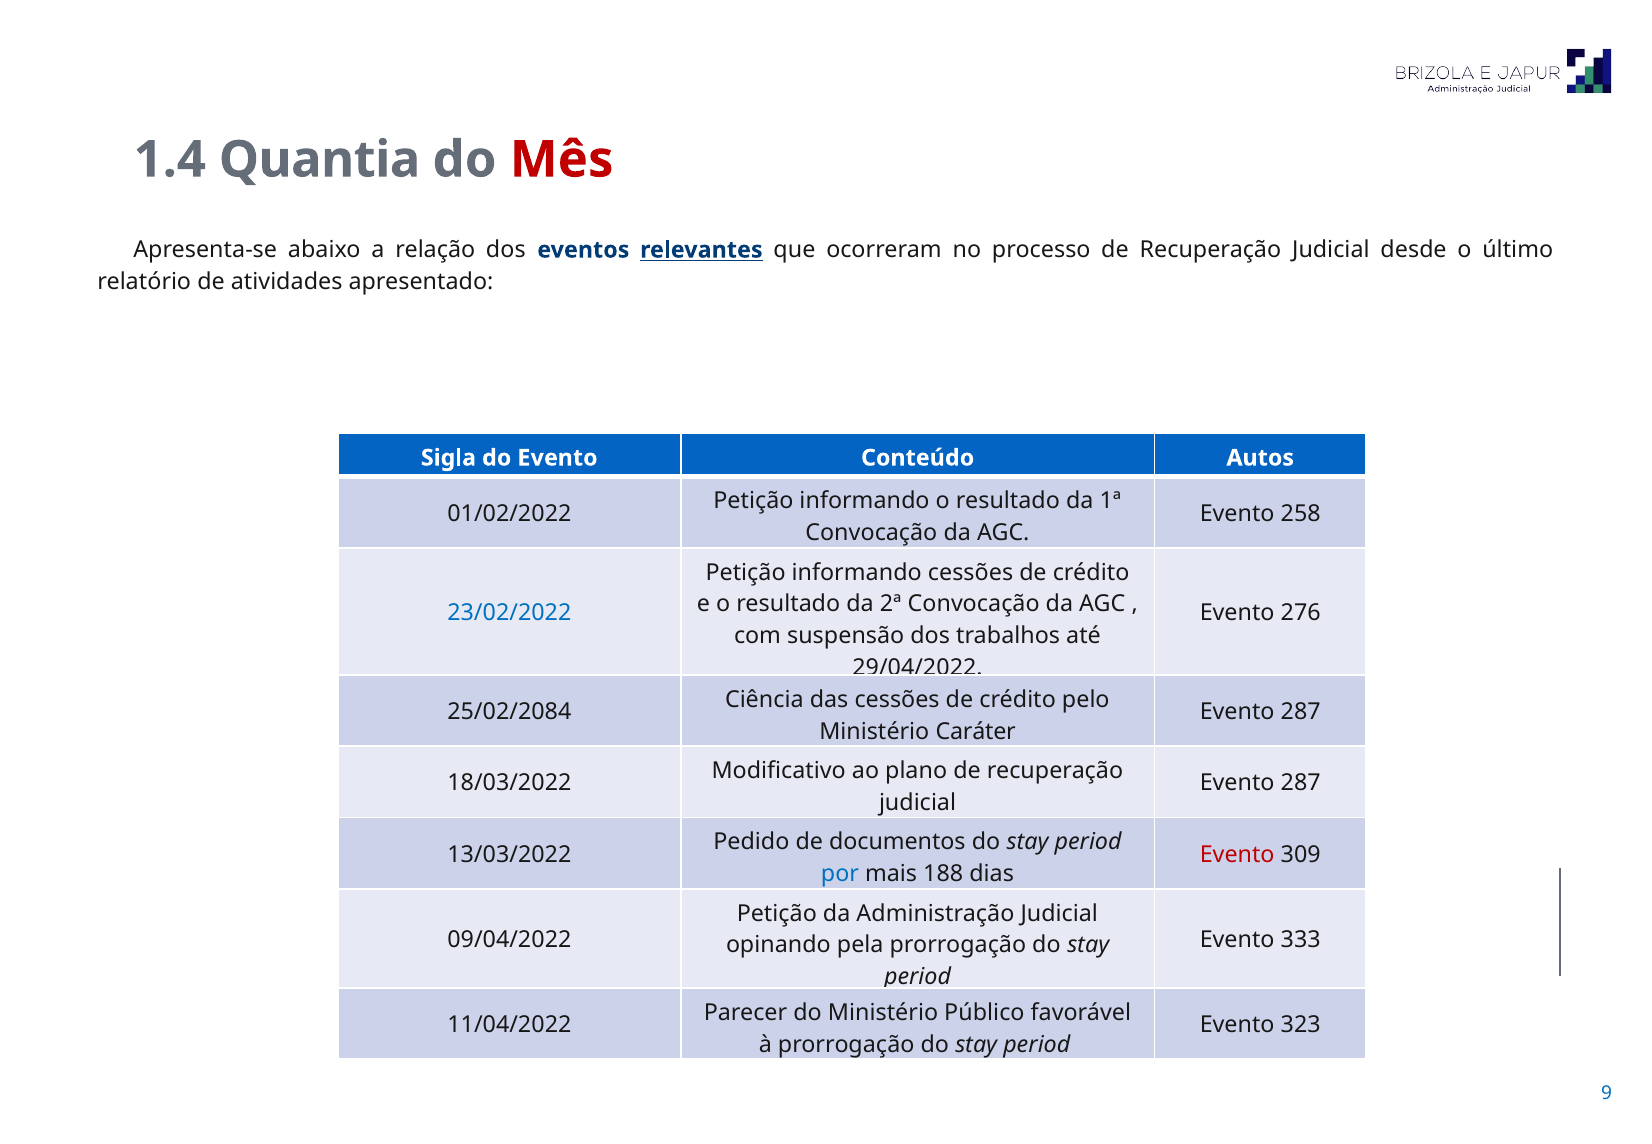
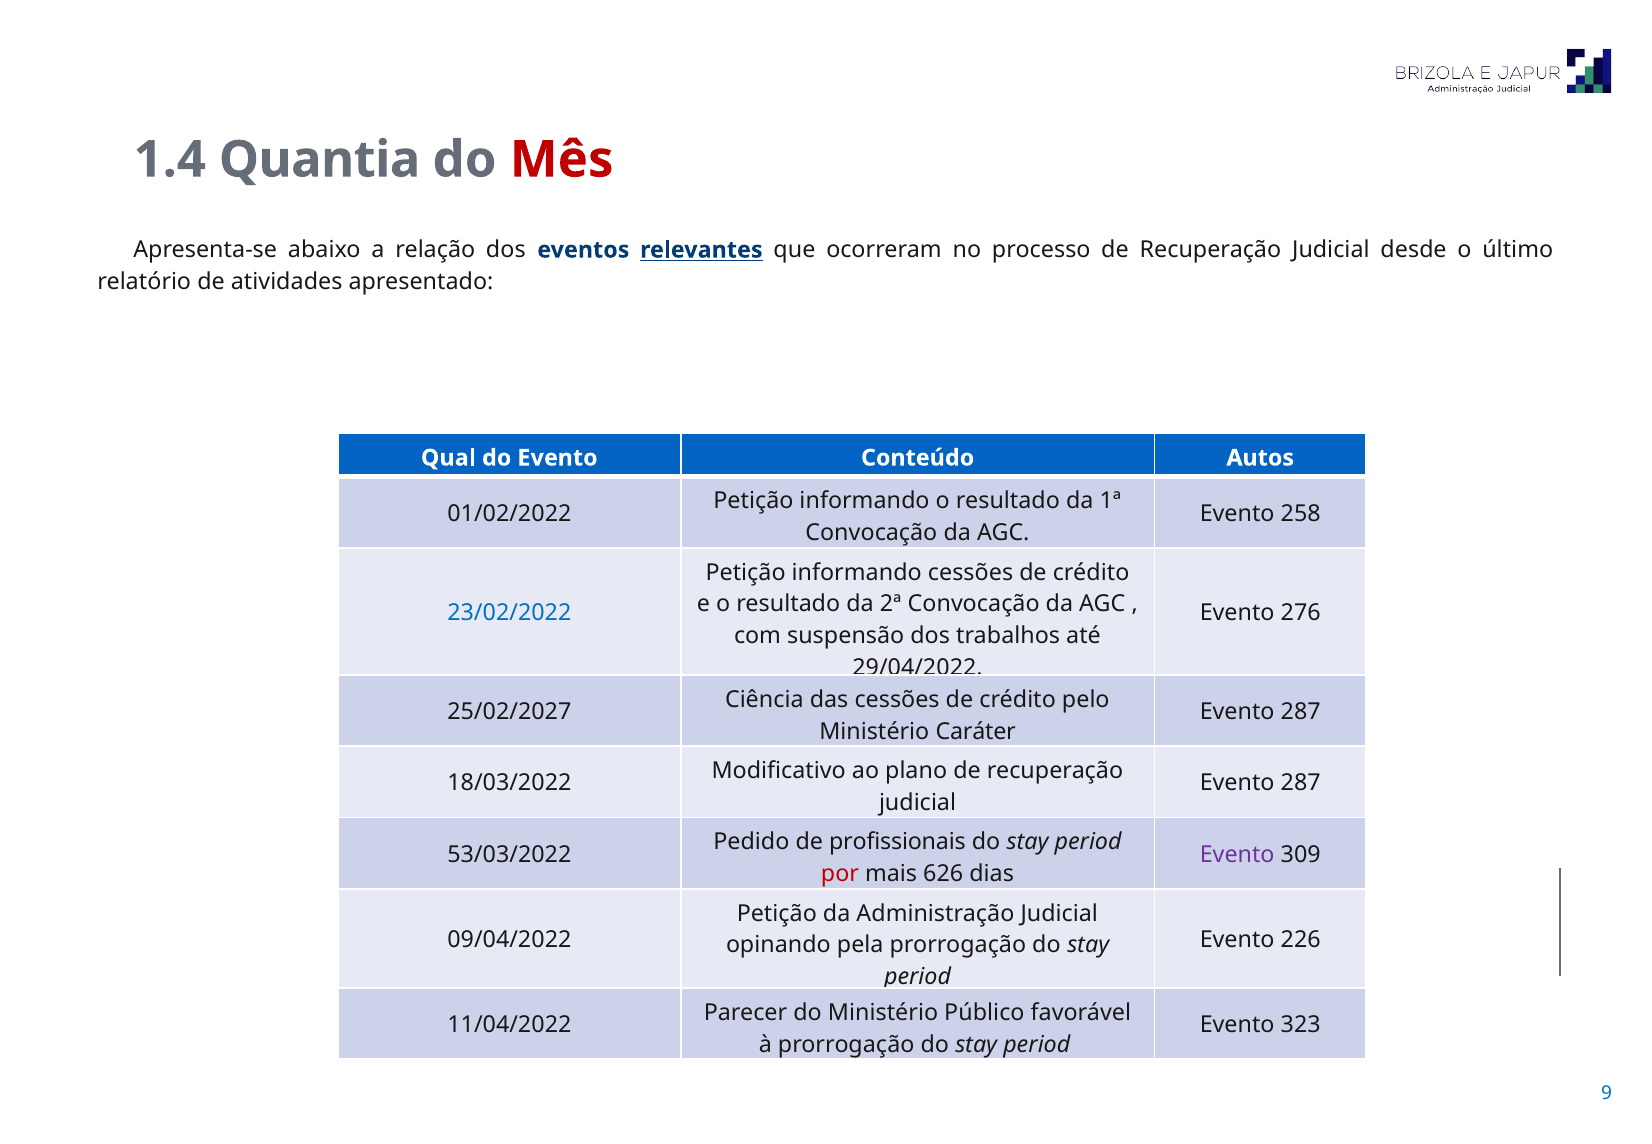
Sigla: Sigla -> Qual (448, 458)
25/02/2084: 25/02/2084 -> 25/02/2027 (509, 712)
documentos: documentos -> profissionais (897, 842)
13/03/2022: 13/03/2022 -> 53/03/2022 (509, 854)
Evento colour: red -> purple (1237, 854)
por colour: blue -> red (840, 874)
188: 188 -> 626 (943, 874)
333: 333 -> 226 (1301, 939)
